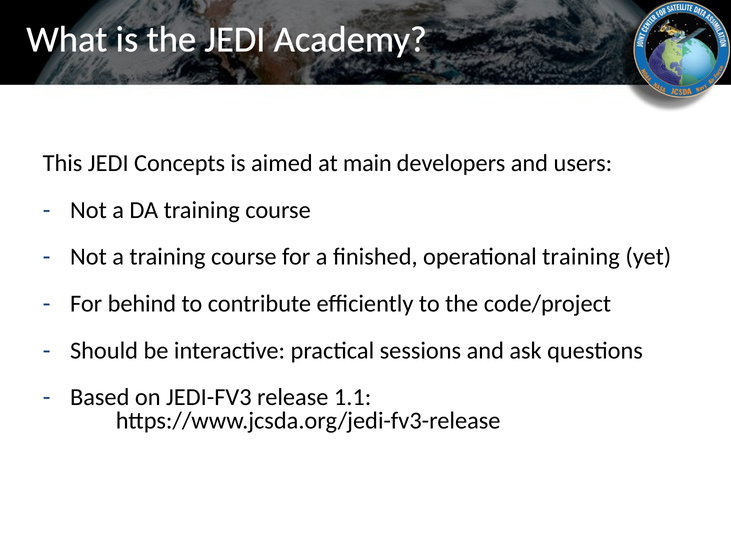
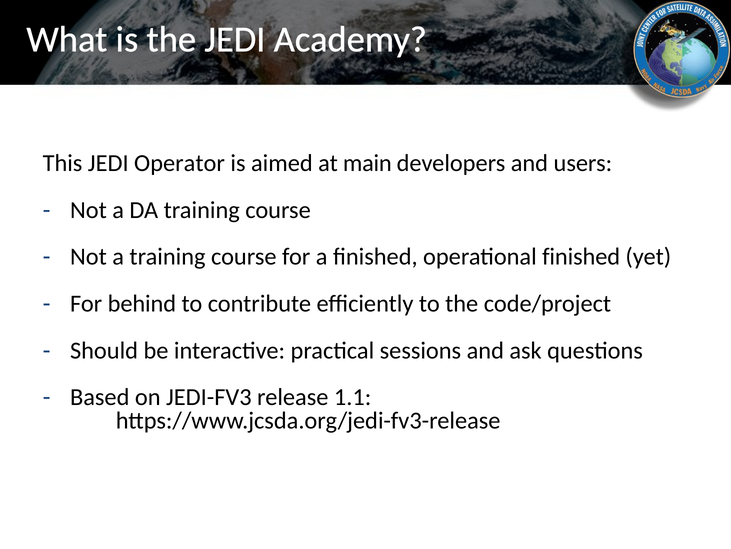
Concepts: Concepts -> Operator (180, 163)
operational training: training -> finished (581, 256)
